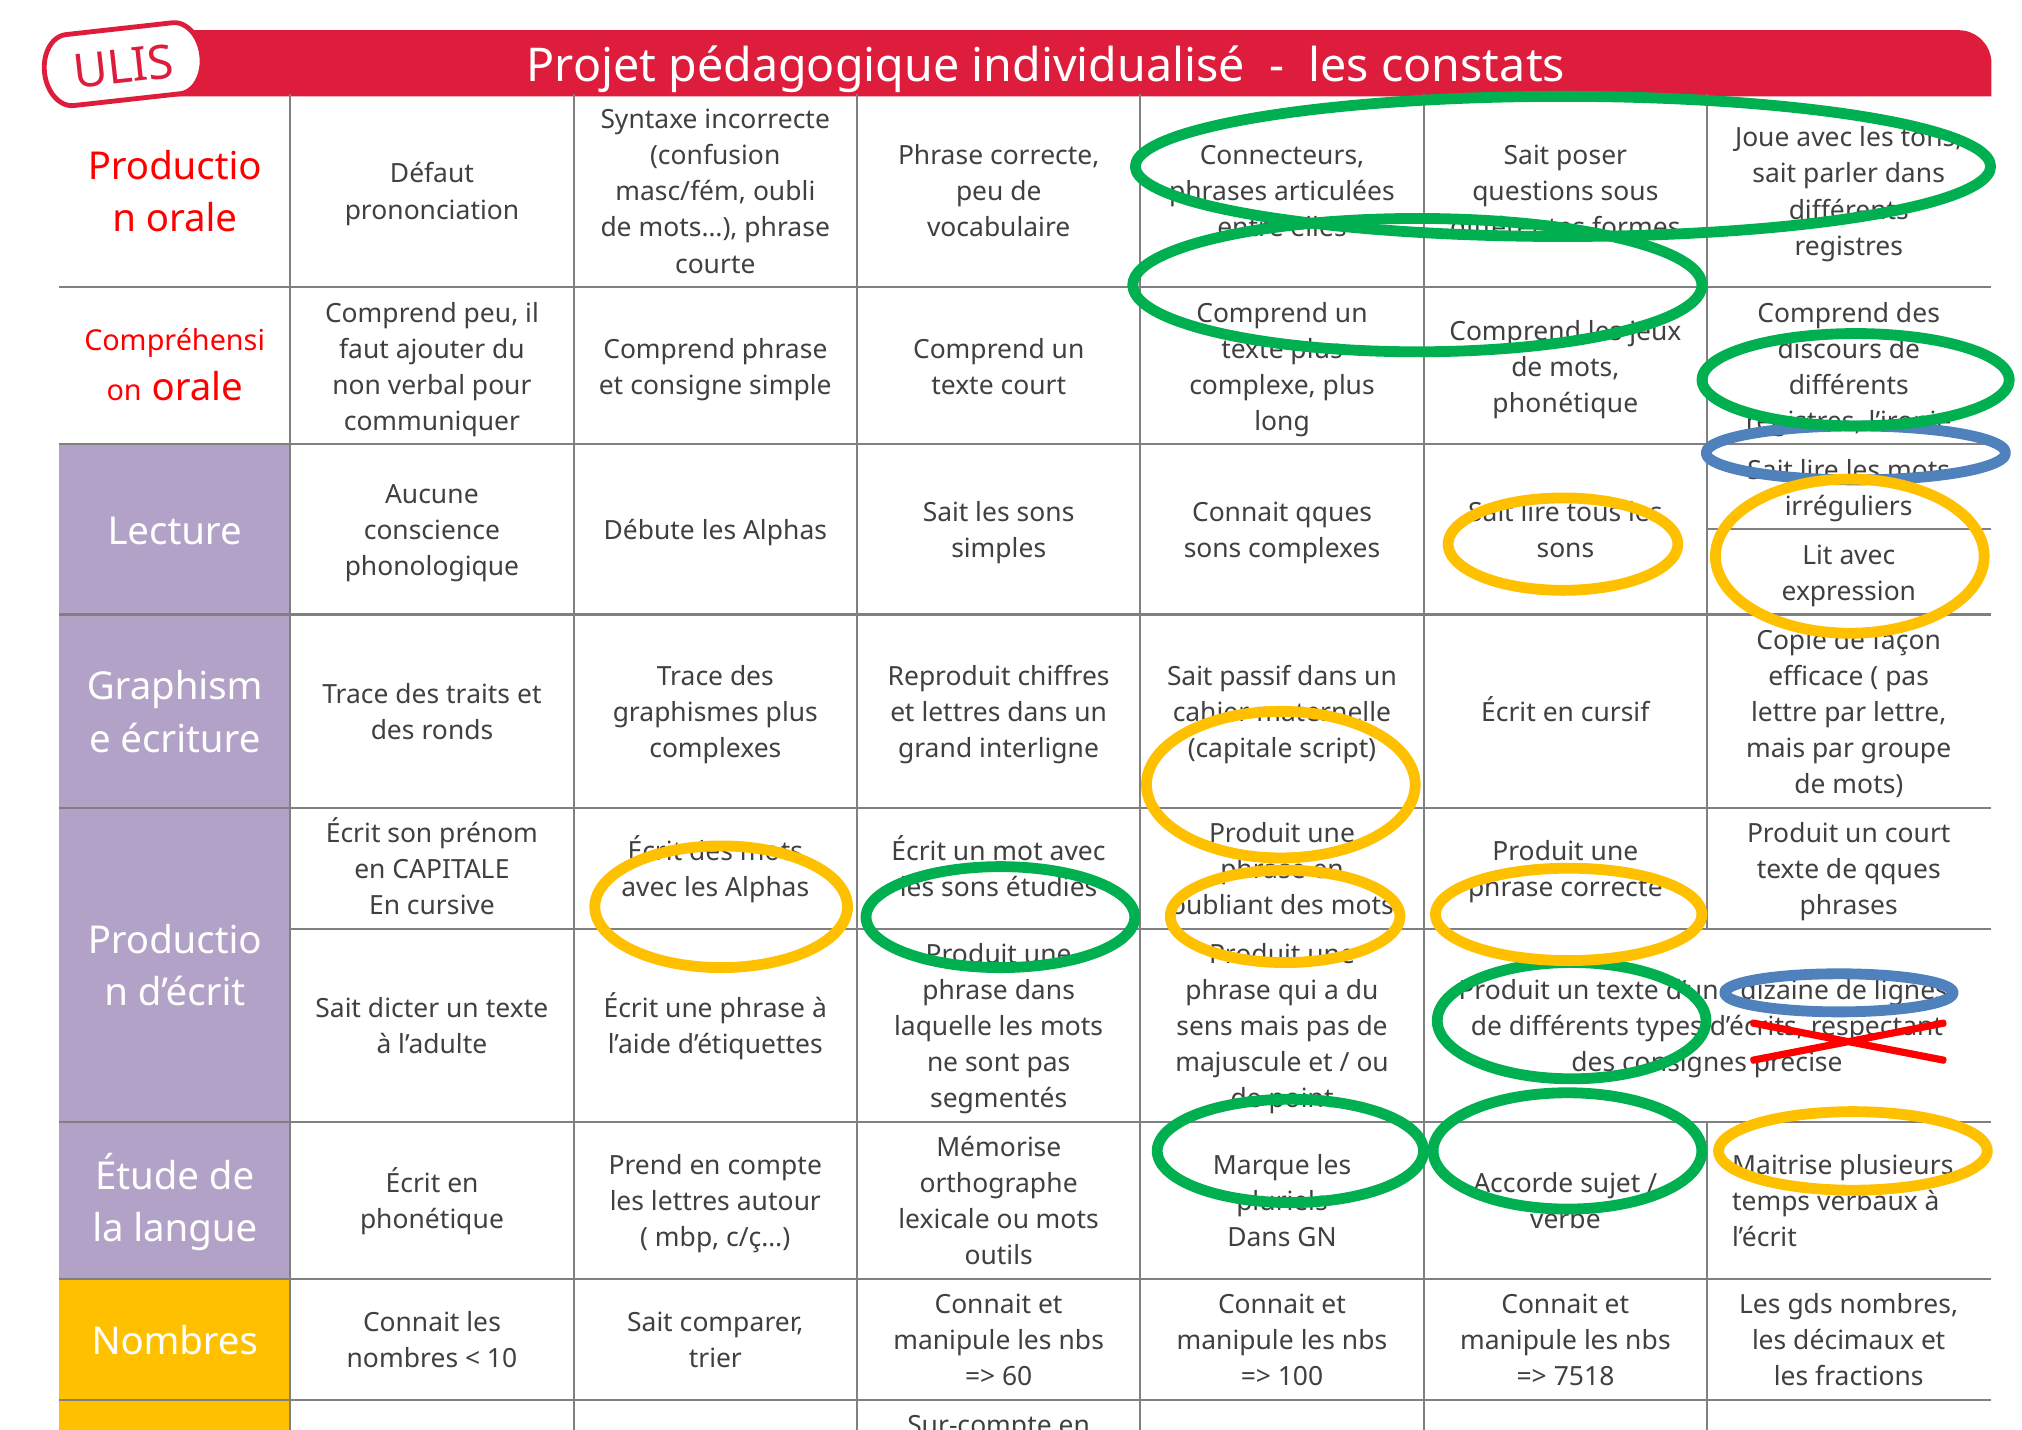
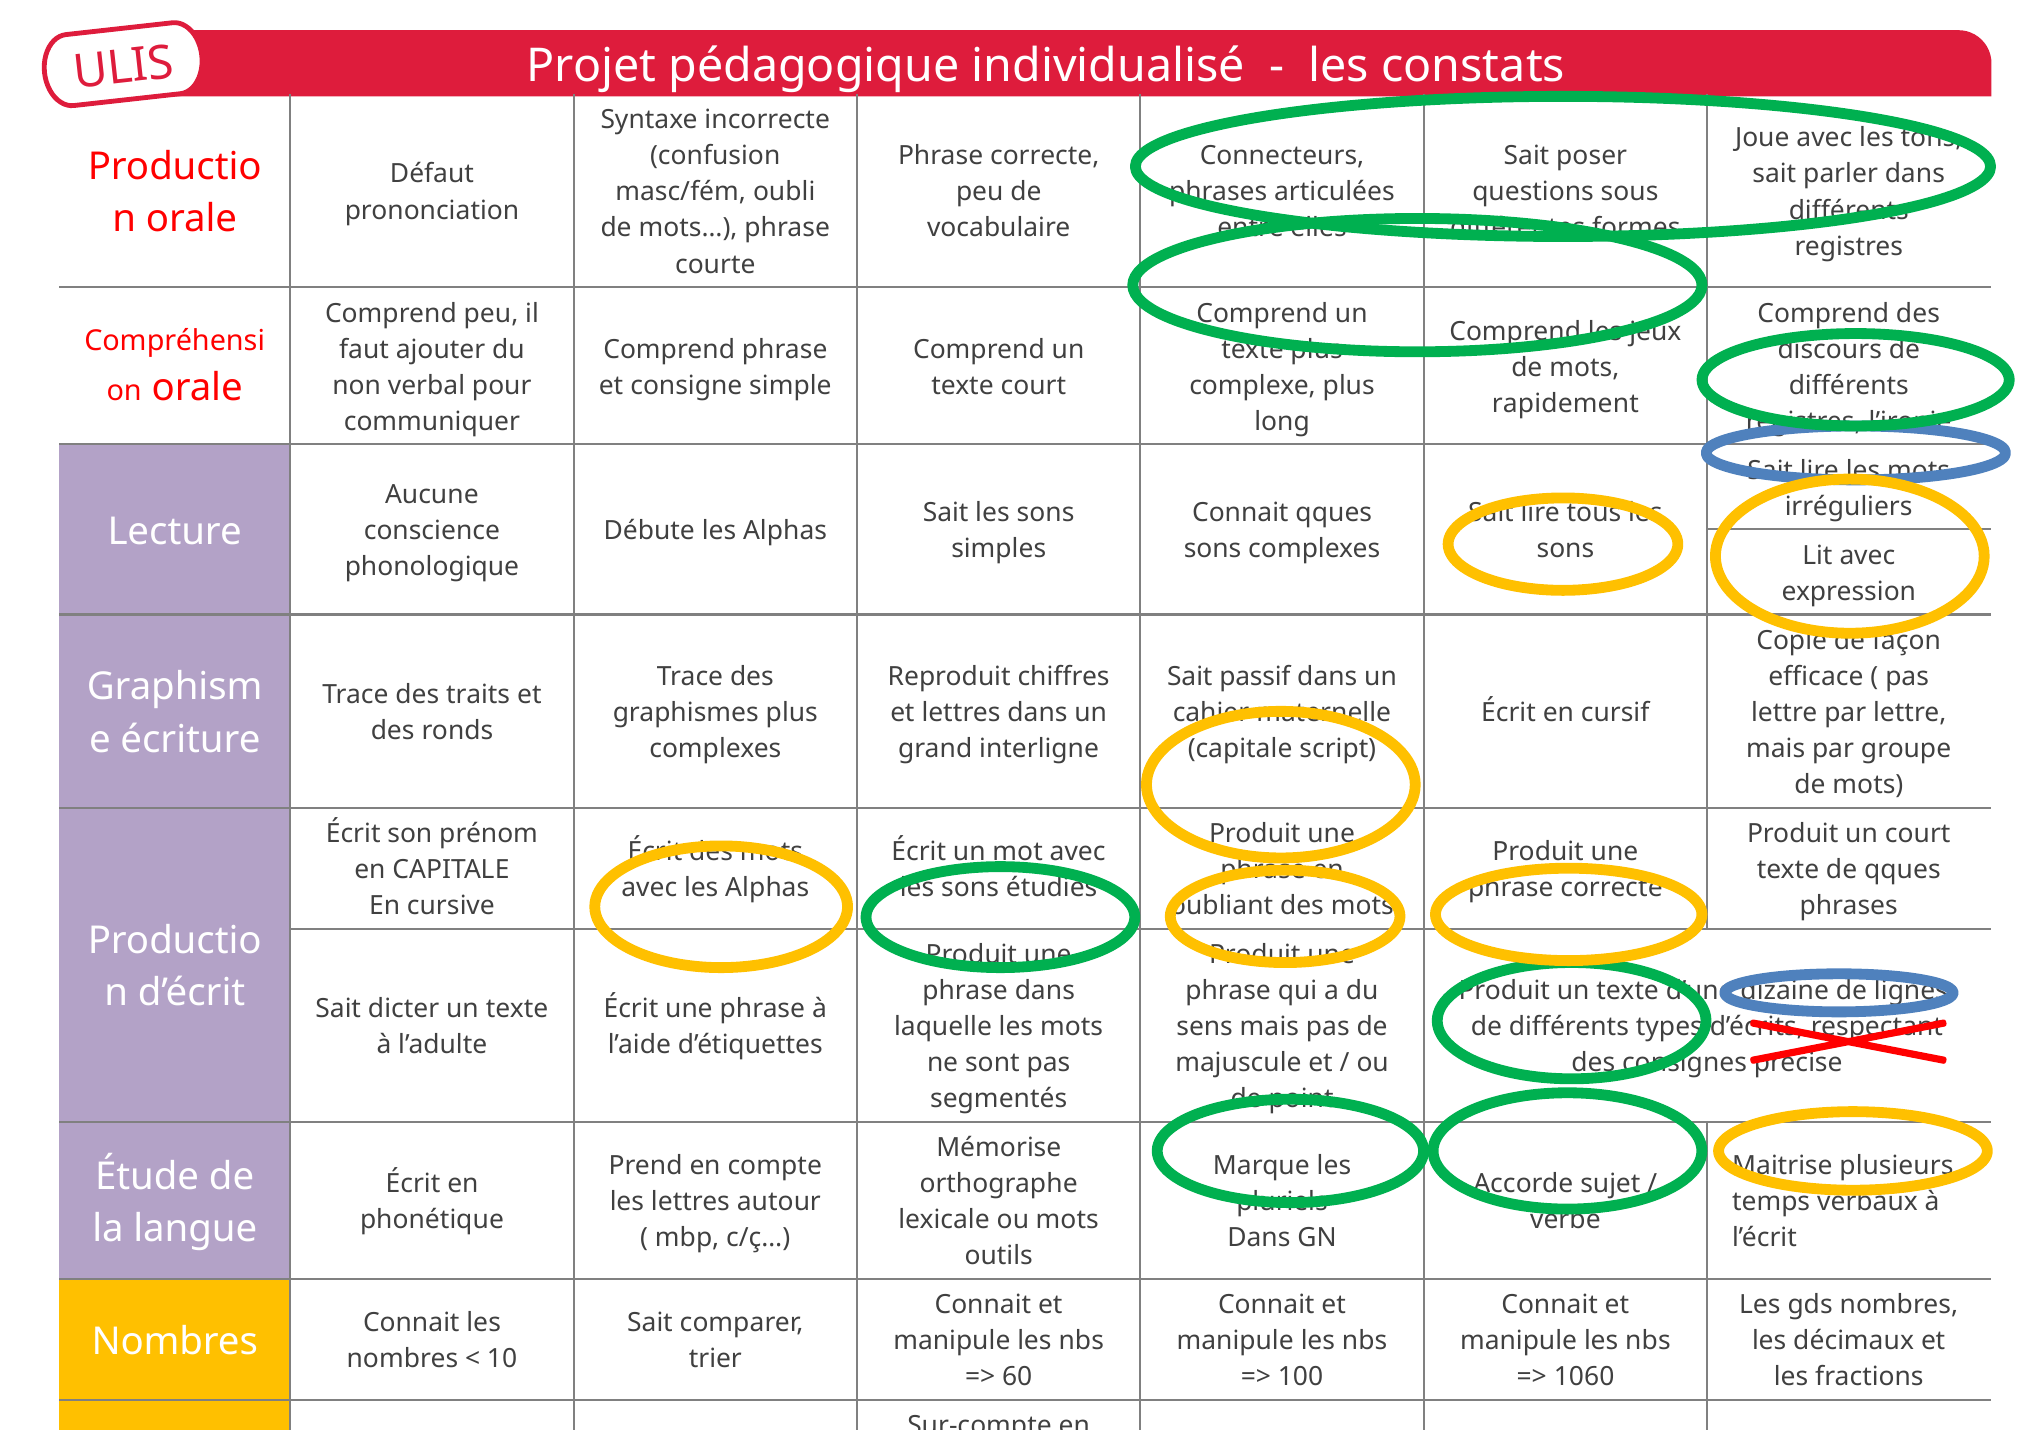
phonétique: phonétique -> rapidement (1565, 403)
7518: 7518 -> 1060 (1584, 1377)
